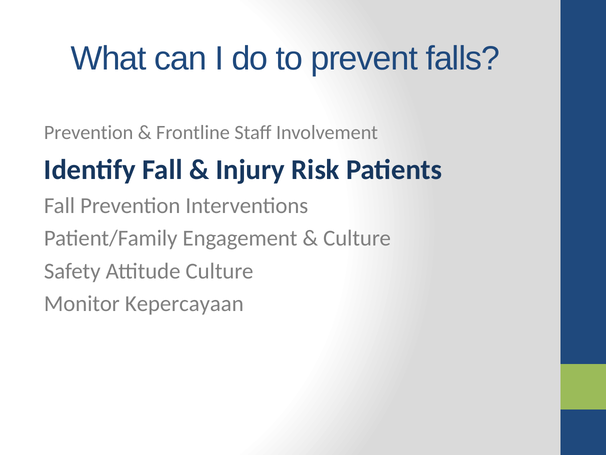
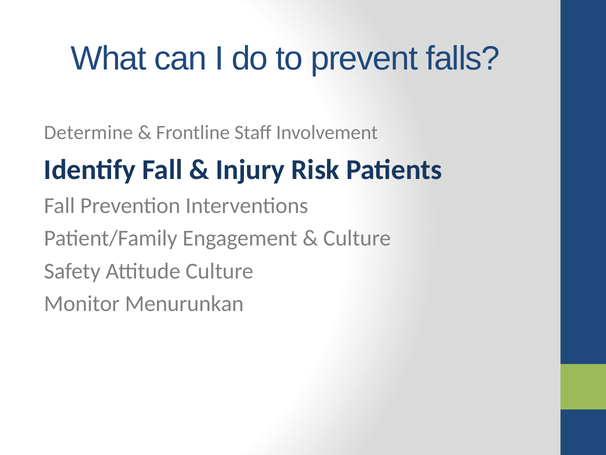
Prevention: Prevention -> Determine (88, 133)
Kepercayaan: Kepercayaan -> Menurunkan (184, 304)
